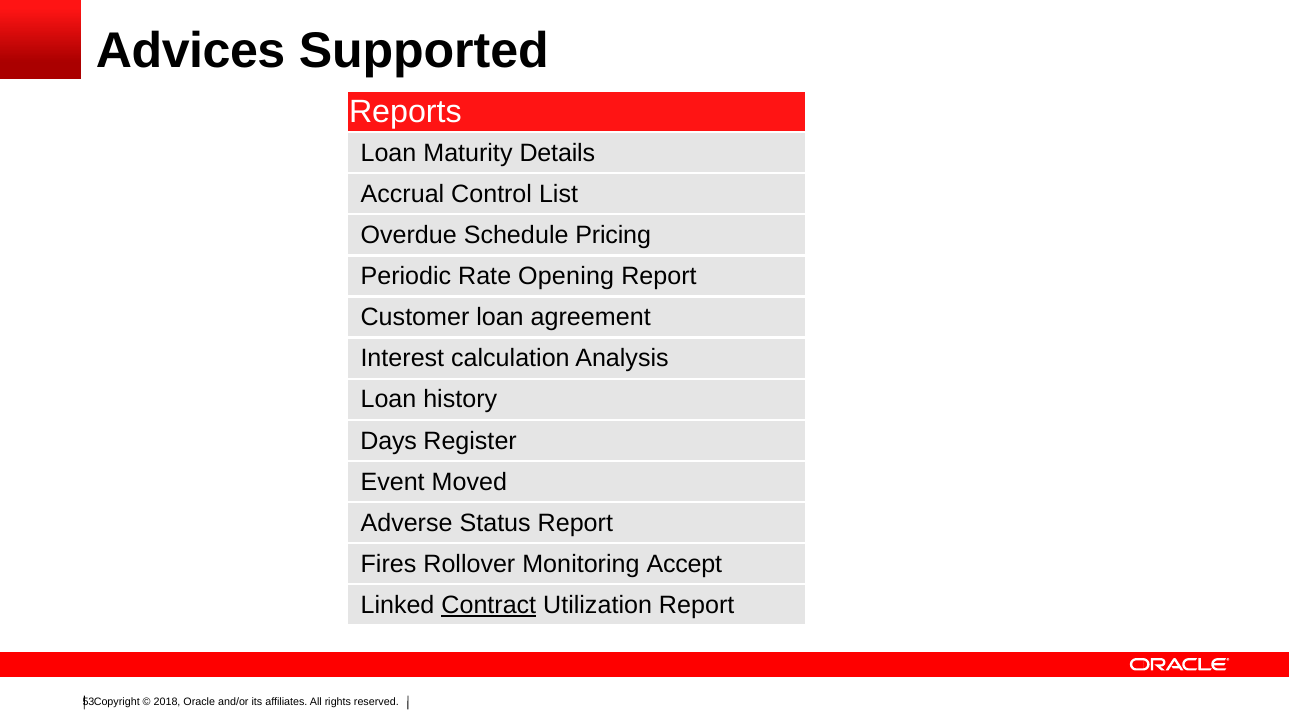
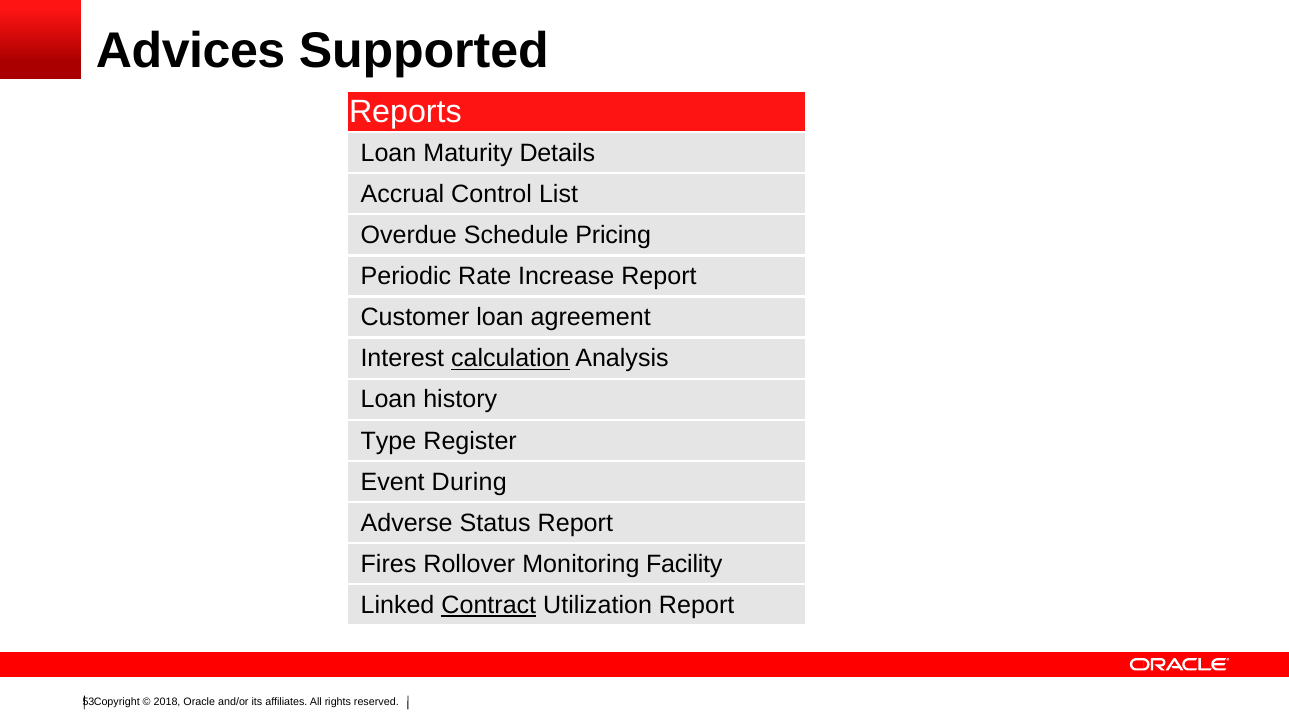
Opening: Opening -> Increase (566, 276)
calculation underline: none -> present (510, 359)
Days: Days -> Type (389, 441)
Moved: Moved -> During (469, 482)
Accept: Accept -> Facility (684, 564)
